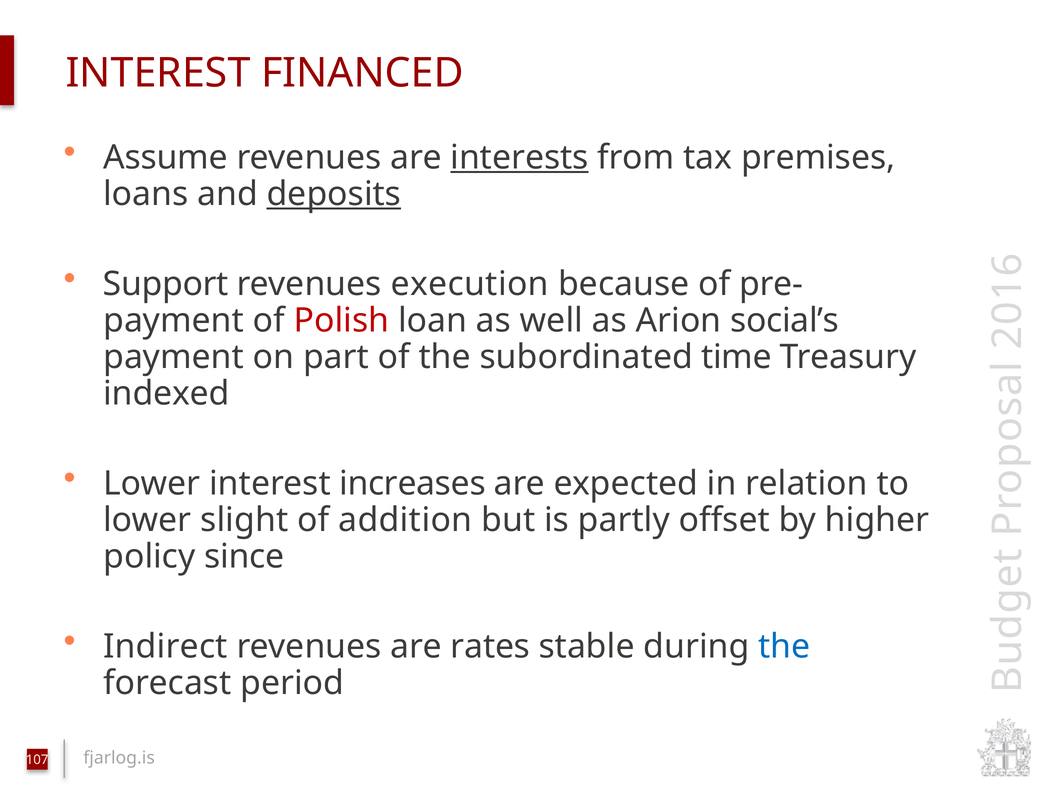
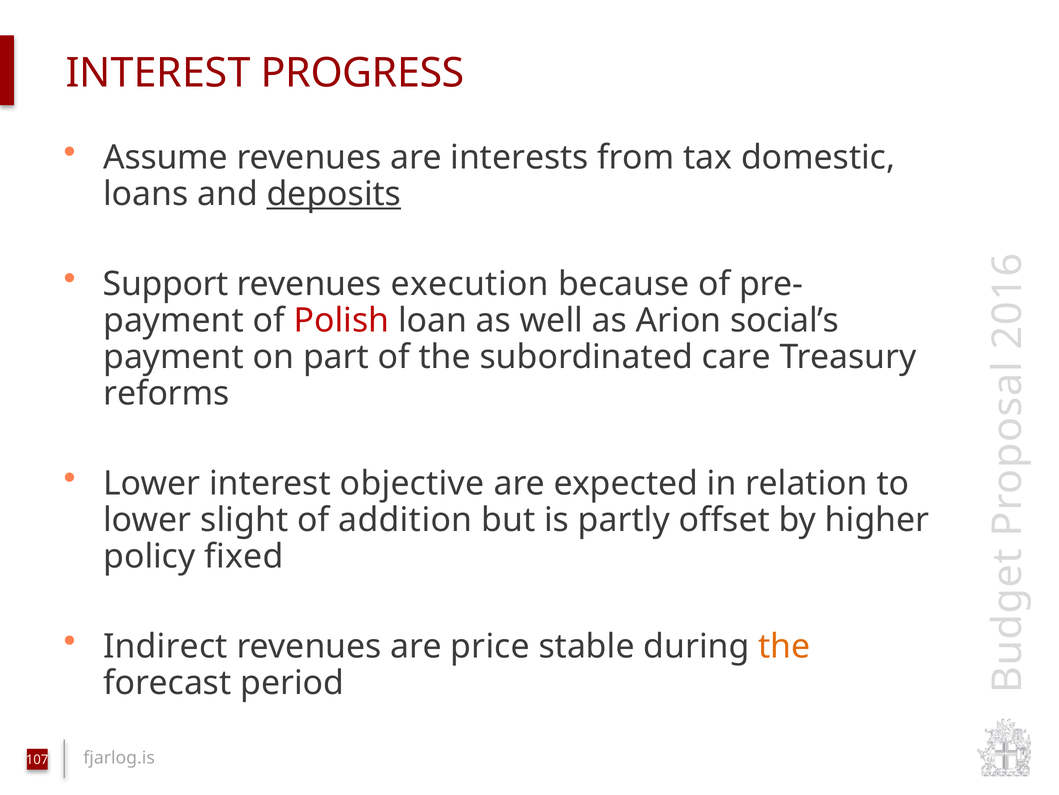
FINANCED: FINANCED -> PROGRESS (363, 73)
interests underline: present -> none (520, 157)
premises: premises -> domestic (818, 157)
time: time -> care (736, 357)
indexed: indexed -> reforms (166, 393)
increases: increases -> objective (412, 483)
since: since -> fixed (244, 556)
rates: rates -> price (490, 646)
the colour: blue -> orange (784, 646)
